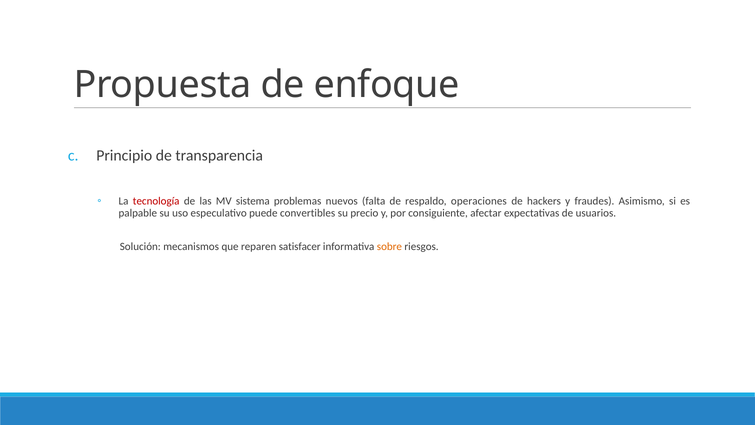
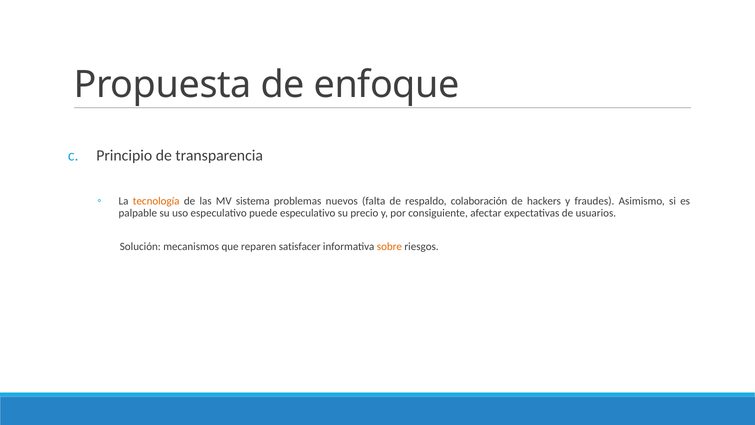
tecnología colour: red -> orange (156, 201)
operaciones: operaciones -> colaboración (479, 201)
puede convertibles: convertibles -> especulativo (308, 213)
